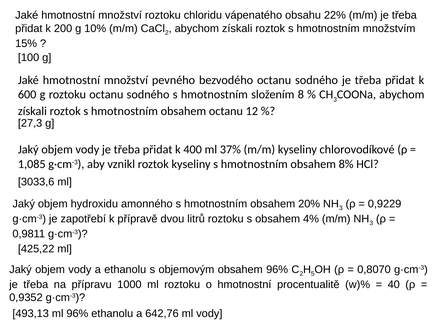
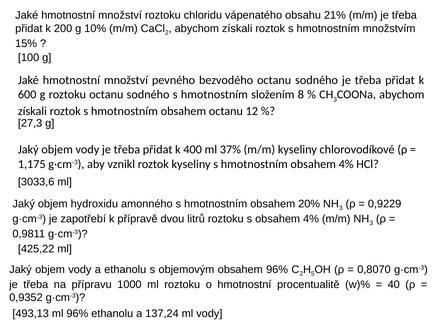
22%: 22% -> 21% (335, 15)
1,085: 1,085 -> 1,175 (32, 164)
hmotnostním obsahem 8%: 8% -> 4% (346, 164)
642,76: 642,76 -> 137,24 (162, 313)
